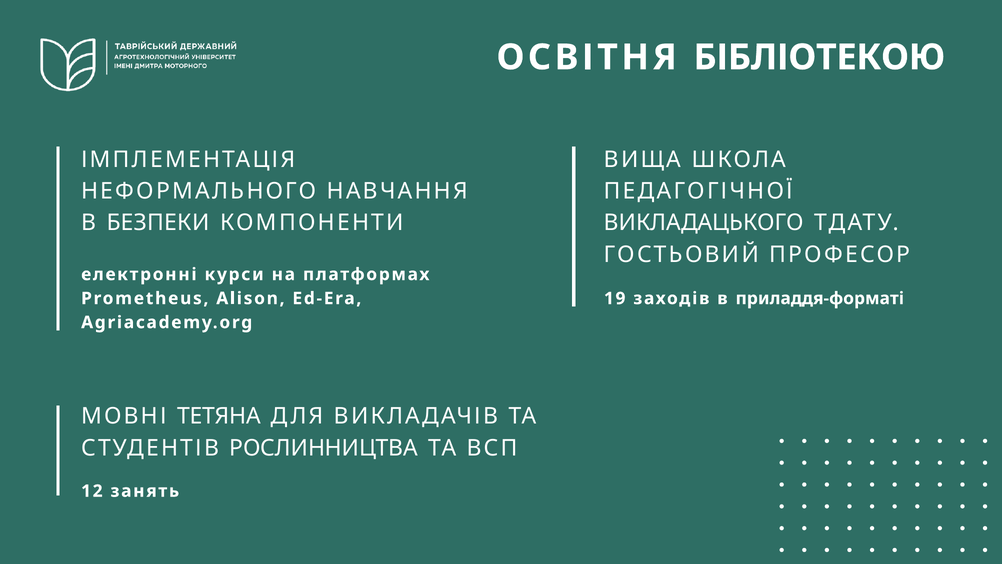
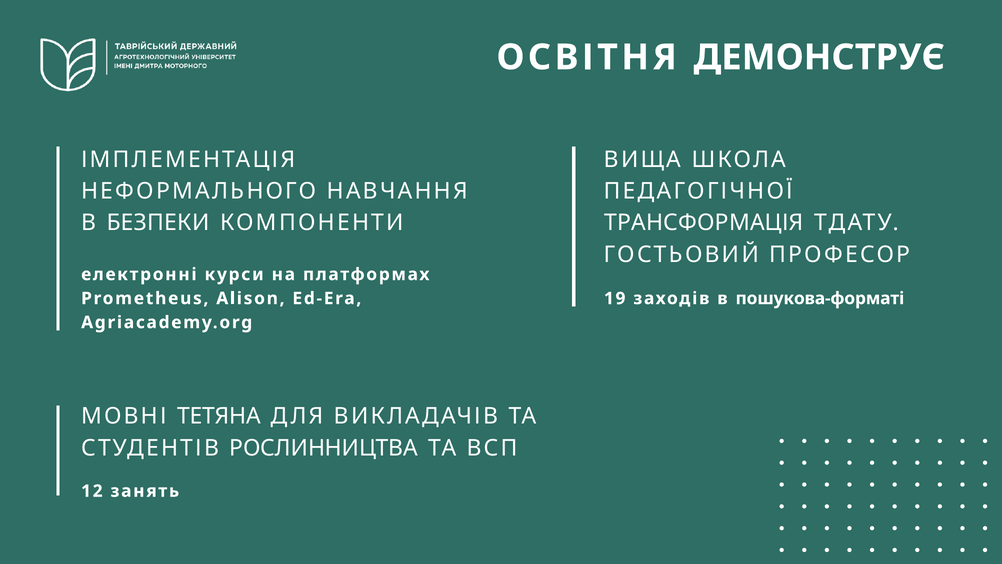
БІБЛІОТЕКОЮ: БІБЛІОТЕКОЮ -> ДЕМОНСТРУЄ (819, 57)
ВИКЛАДАЦЬКОГО: ВИКЛАДАЦЬКОГО -> ТРАНСФОРМАЦІЯ (704, 223)
приладдя-форматі: приладдя-форматі -> пошукова-форматі (820, 298)
